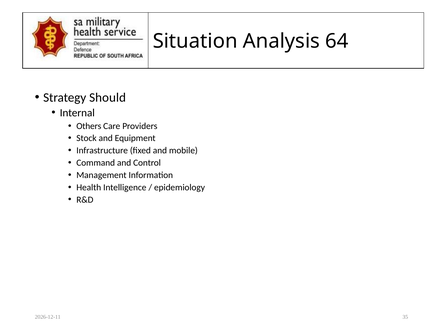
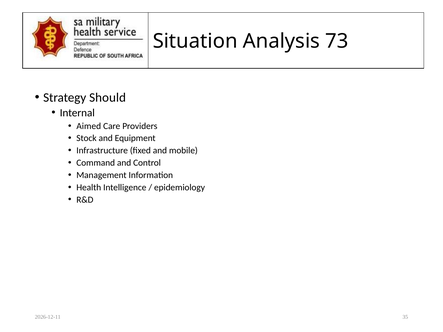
64: 64 -> 73 (337, 41)
Others: Others -> Aimed (89, 126)
